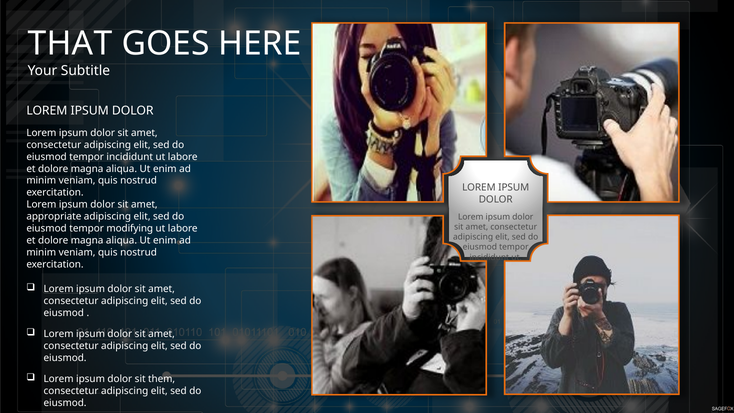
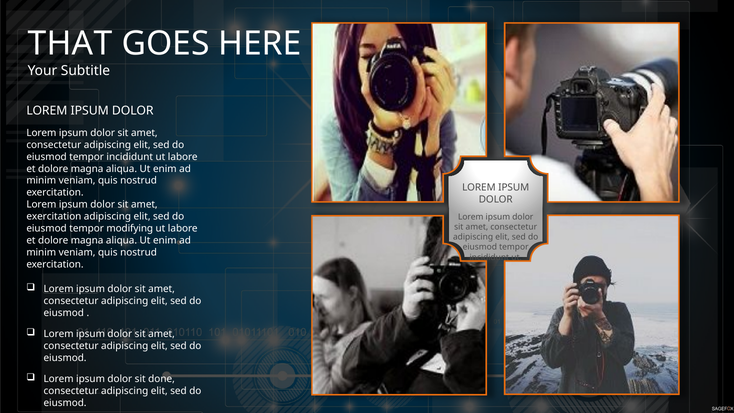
appropriate: appropriate -> exercitation (54, 216)
them: them -> done (162, 379)
